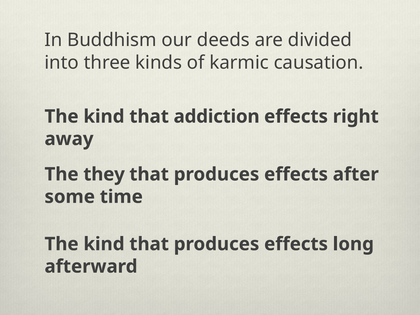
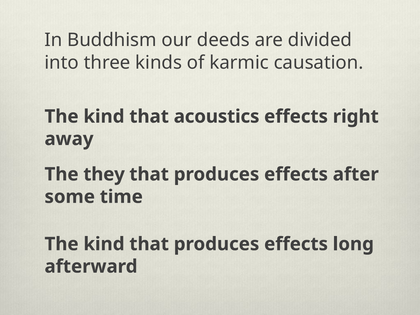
addiction: addiction -> acoustics (217, 116)
